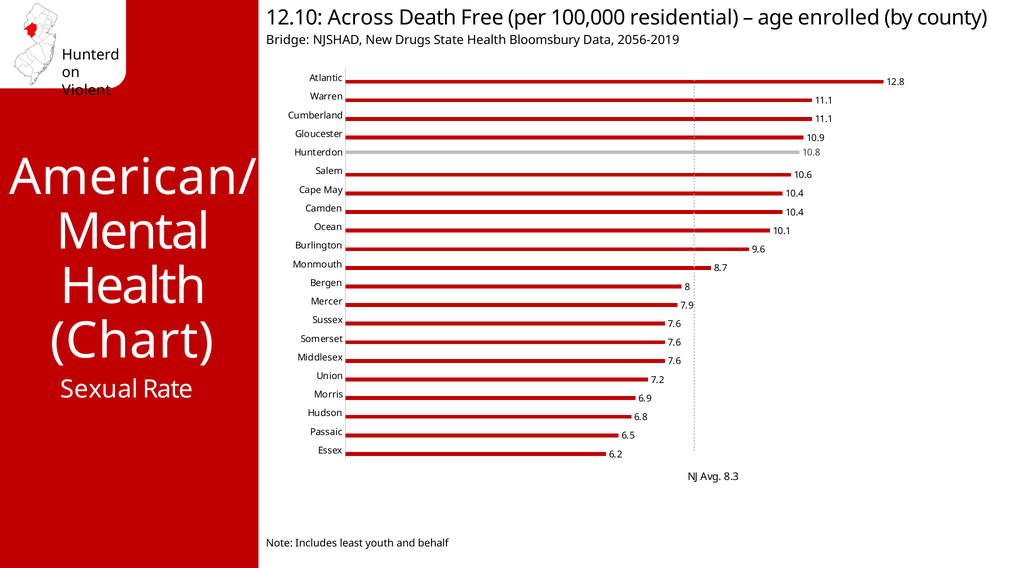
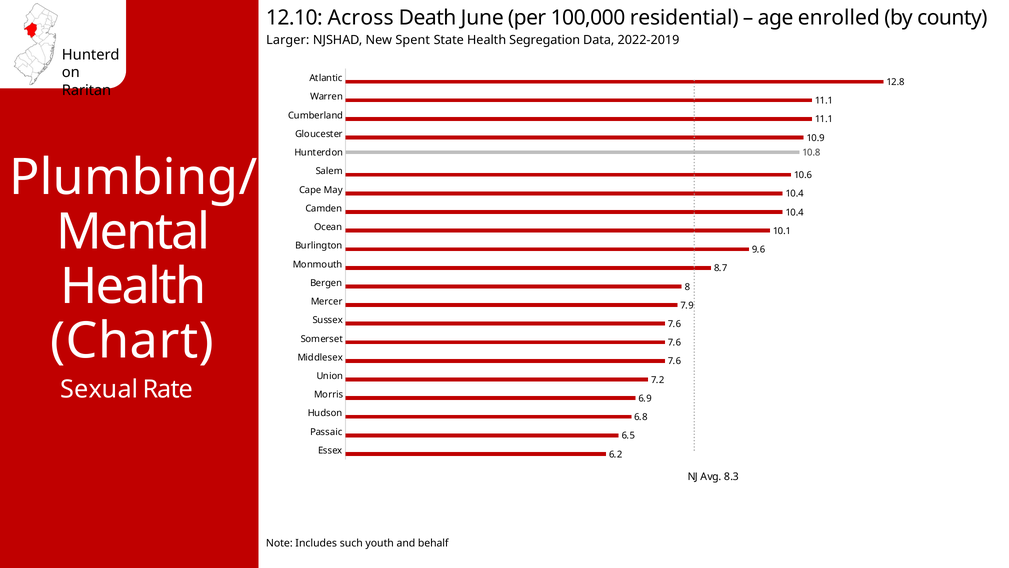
Free: Free -> June (482, 18)
Bridge: Bridge -> Larger (288, 40)
Drugs: Drugs -> Spent (413, 40)
Bloomsbury: Bloomsbury -> Segregation (545, 40)
2056-2019: 2056-2019 -> 2022-2019 (648, 40)
Violent: Violent -> Raritan (87, 90)
American/: American/ -> Plumbing/ (133, 177)
least: least -> such (351, 543)
